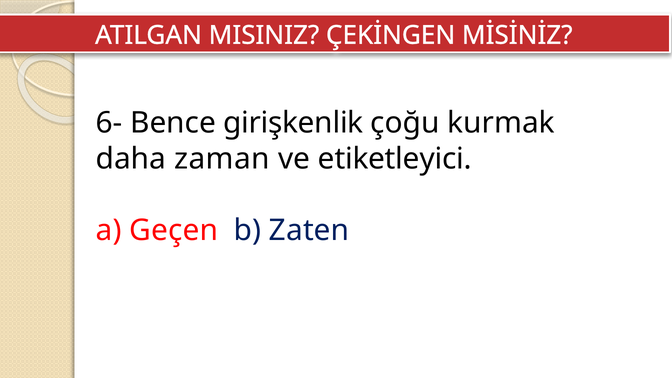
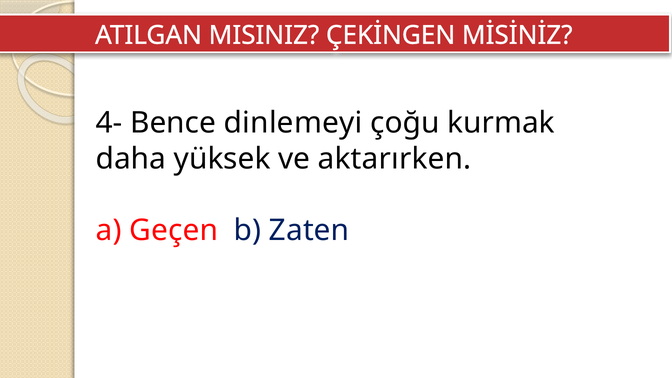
6-: 6- -> 4- (109, 123)
girişkenlik: girişkenlik -> dinlemeyi (293, 123)
zaman: zaman -> yüksek (222, 159)
etiketleyici: etiketleyici -> aktarırken (395, 159)
